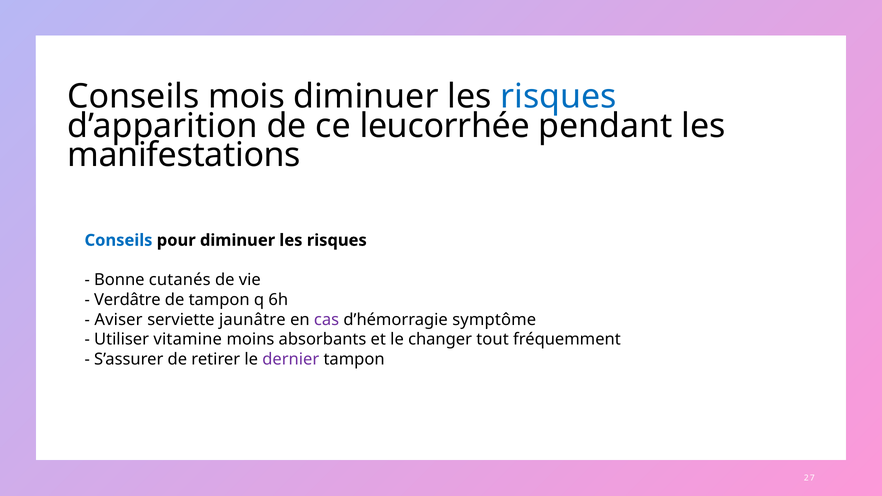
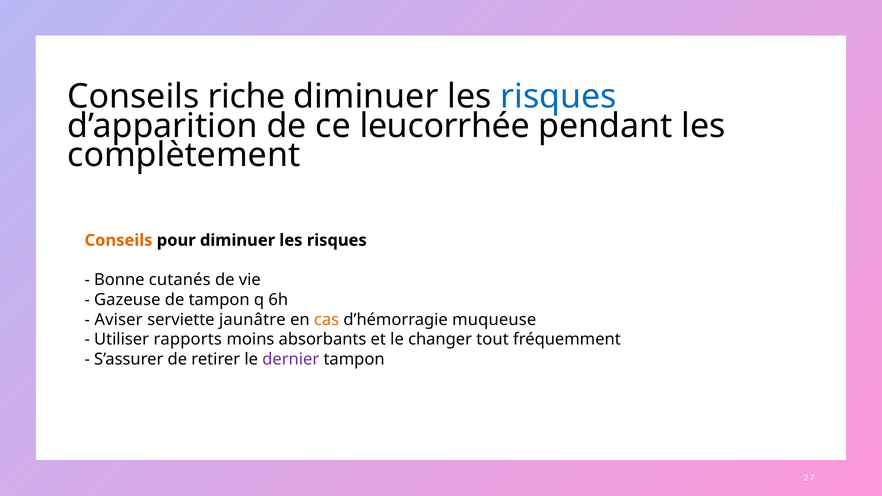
mois: mois -> riche (247, 96)
manifestations: manifestations -> complètement (184, 155)
Conseils colour: blue -> orange (118, 240)
Verdâtre: Verdâtre -> Gazeuse (127, 300)
cas colour: purple -> orange (327, 320)
symptôme: symptôme -> muqueuse (494, 320)
vitamine: vitamine -> rapports (188, 340)
